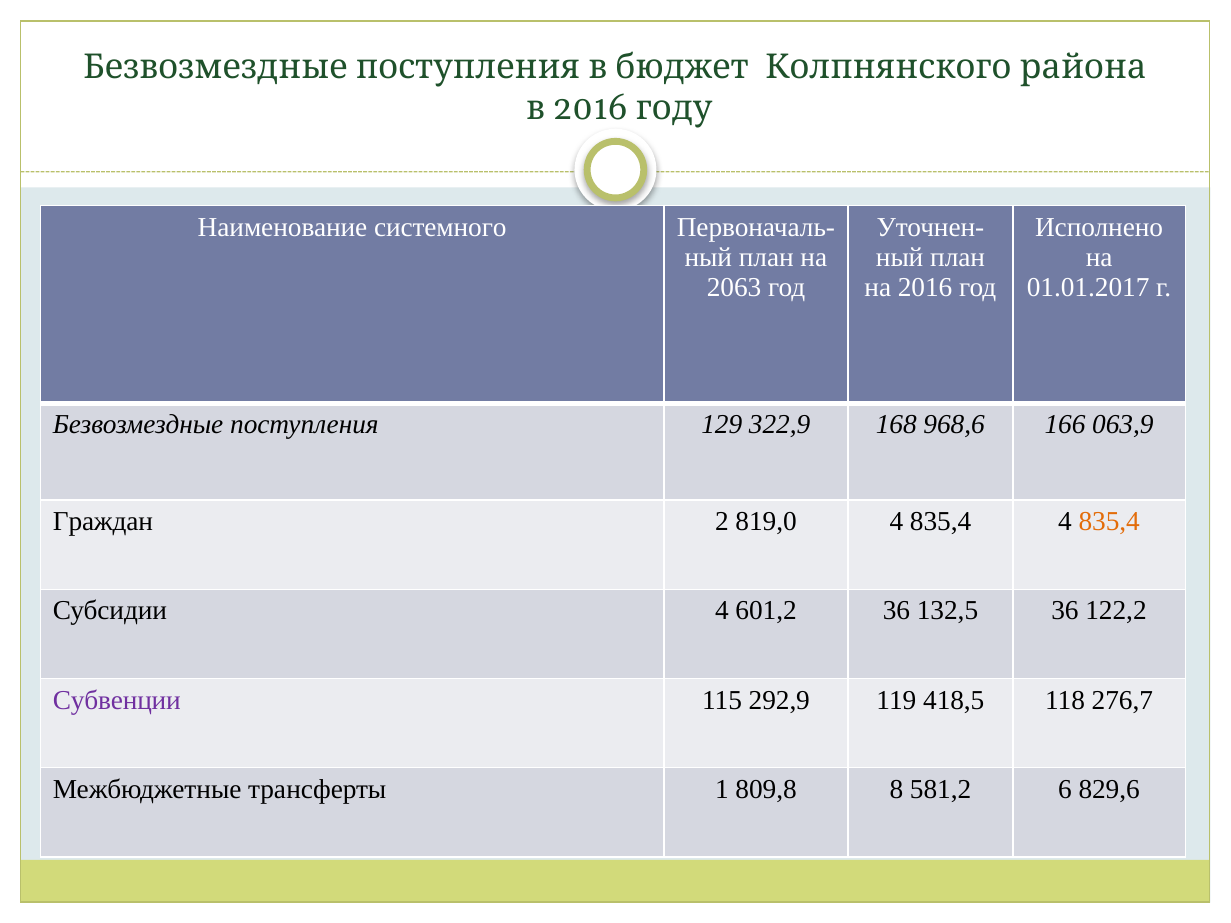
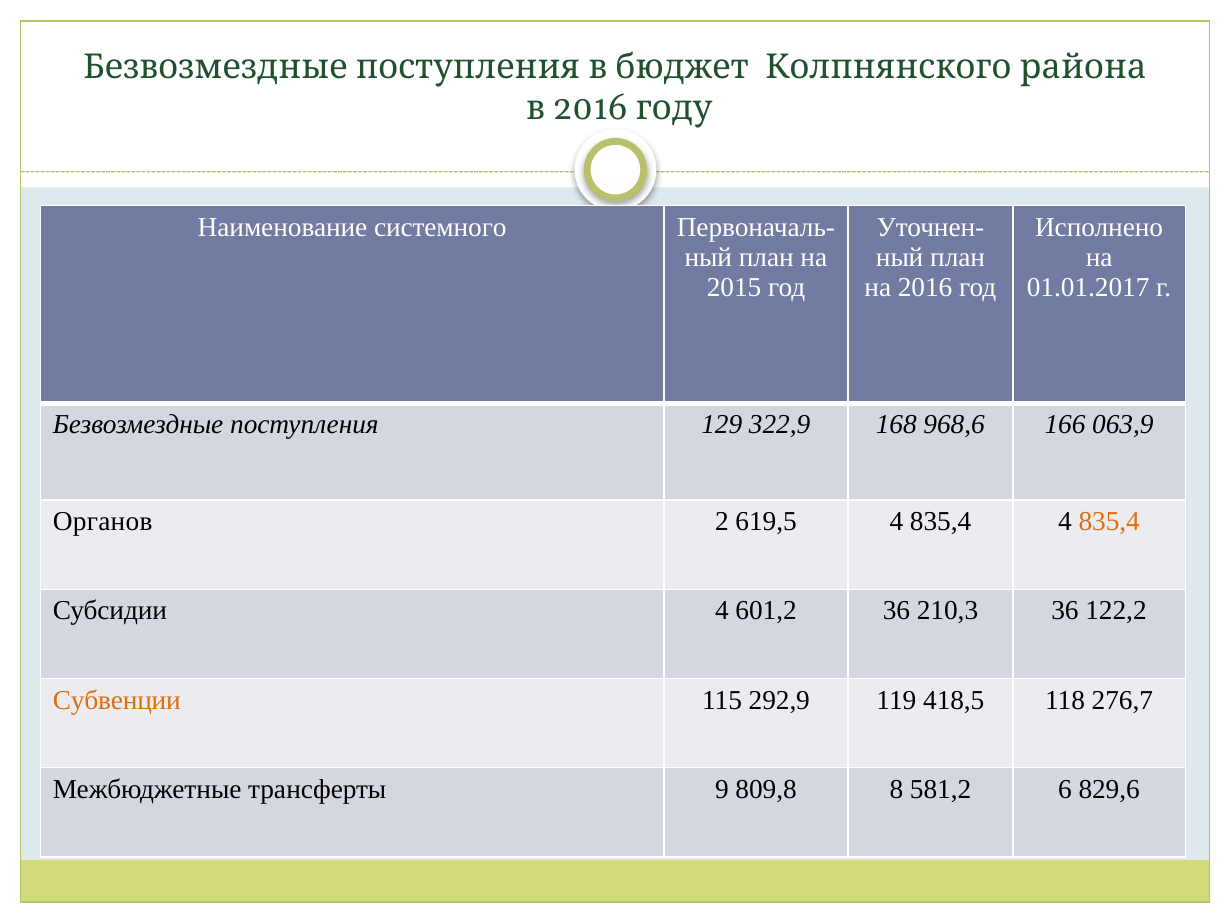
2063: 2063 -> 2015 (734, 288)
Граждан: Граждан -> Органов (103, 522)
819,0: 819,0 -> 619,5 (766, 522)
132,5: 132,5 -> 210,3 (948, 611)
Субвенции colour: purple -> orange (117, 700)
1: 1 -> 9 (722, 789)
